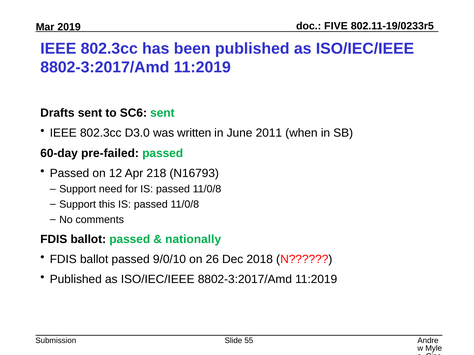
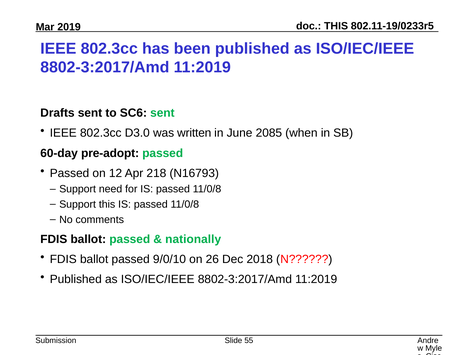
FIVE: FIVE -> THIS (336, 26)
2011: 2011 -> 2085 (269, 133)
pre-failed: pre-failed -> pre-adopt (110, 153)
